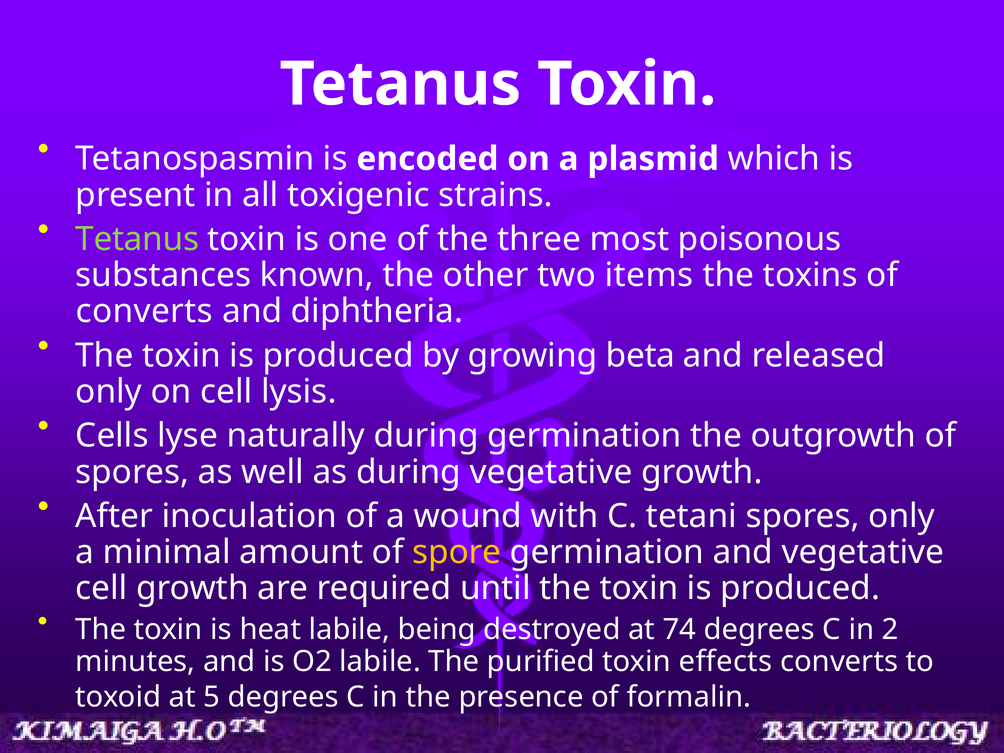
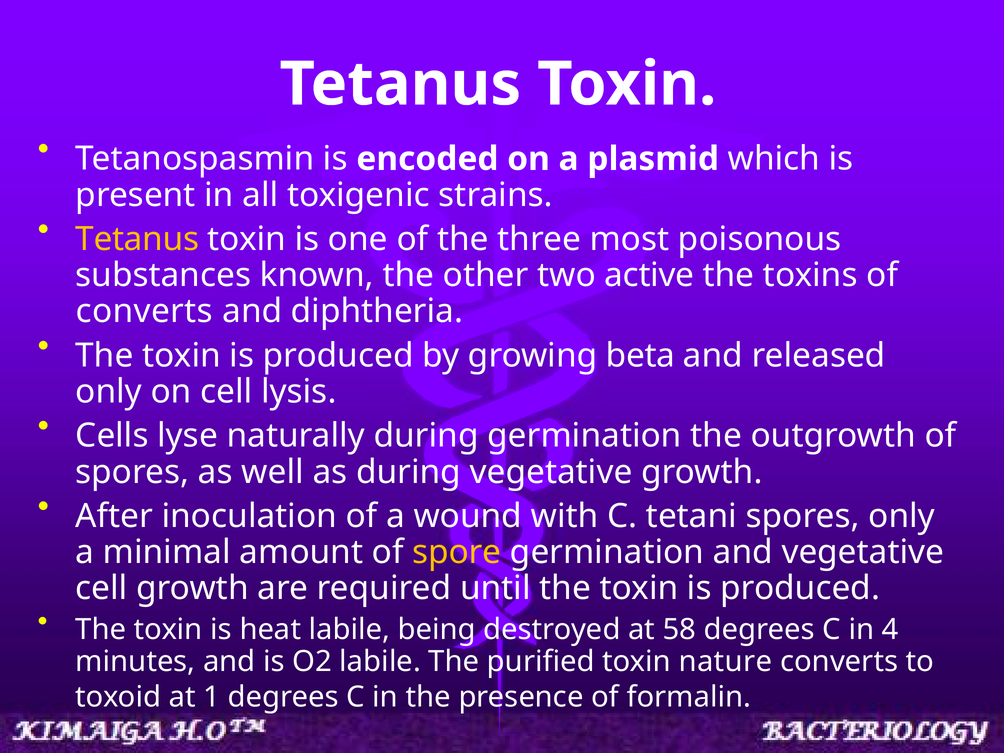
Tetanus colour: light green -> yellow (137, 239)
items: items -> active (649, 275)
74: 74 -> 58 (679, 630)
2: 2 -> 4 (890, 630)
effects: effects -> nature (726, 661)
5: 5 -> 1 (212, 697)
